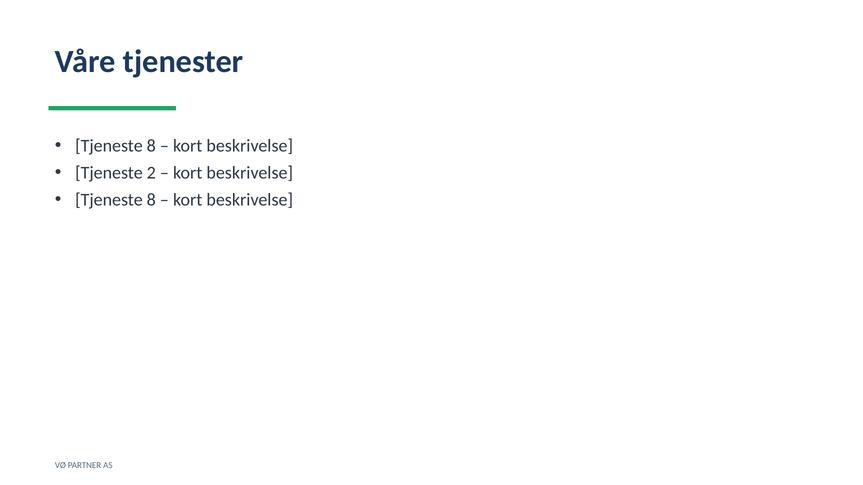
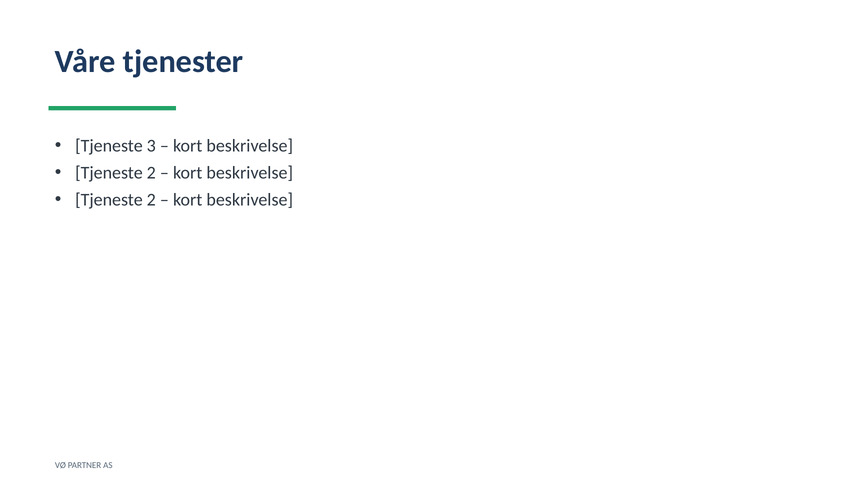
8: 8 -> 3 (151, 146)
8: 8 -> 2 (151, 200)
